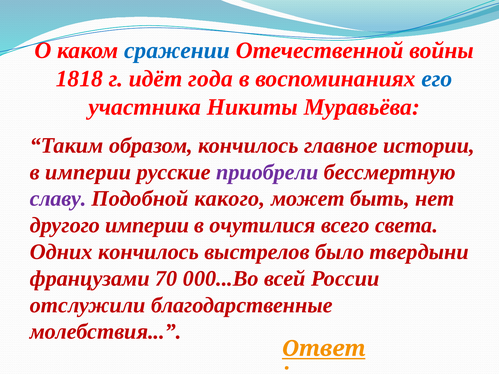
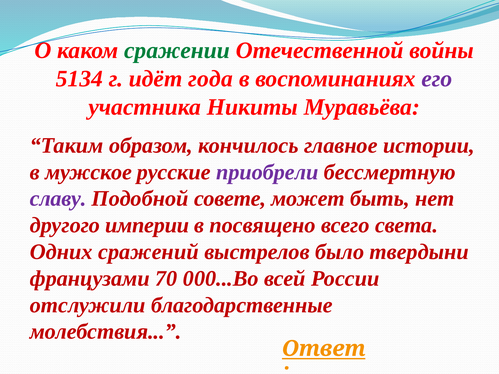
сражении colour: blue -> green (177, 50)
1818: 1818 -> 5134 (79, 79)
его colour: blue -> purple (437, 79)
в империи: империи -> мужское (88, 172)
какого: какого -> совете (230, 199)
очутилися: очутилися -> посвящено (263, 225)
Одних кончилось: кончилось -> сражений (148, 252)
